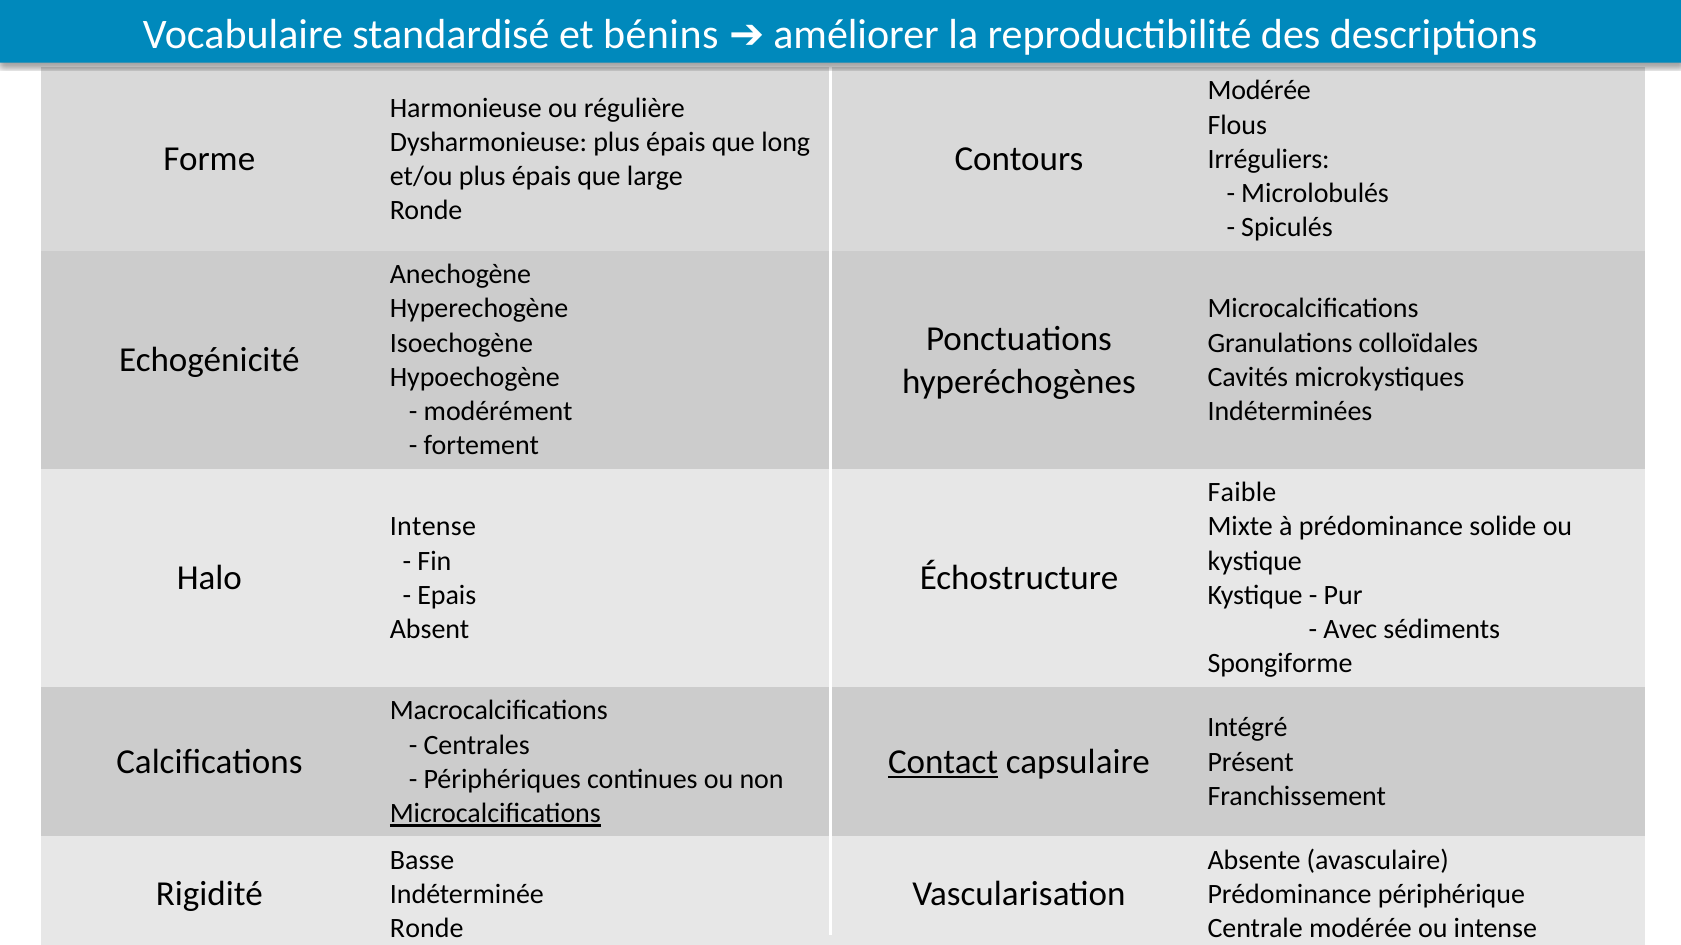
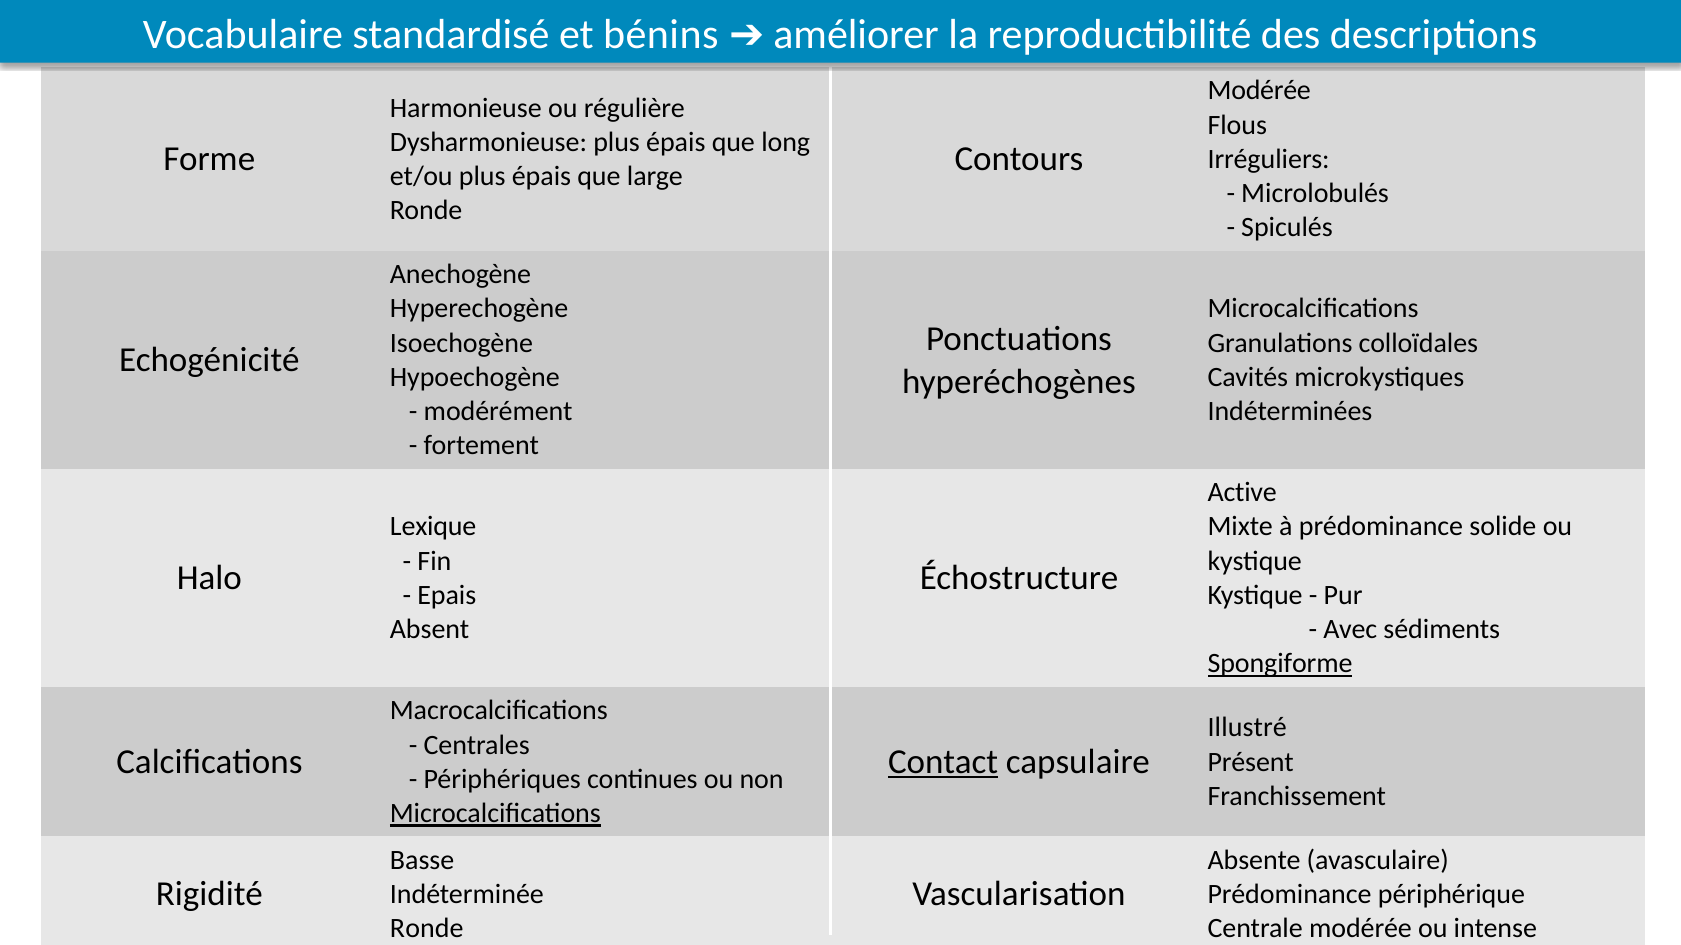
Faible: Faible -> Active (1242, 493)
Intense: Intense -> Lexique (433, 527)
Spongiforme underline: none -> present (1280, 664)
Intégré: Intégré -> Illustré (1247, 728)
